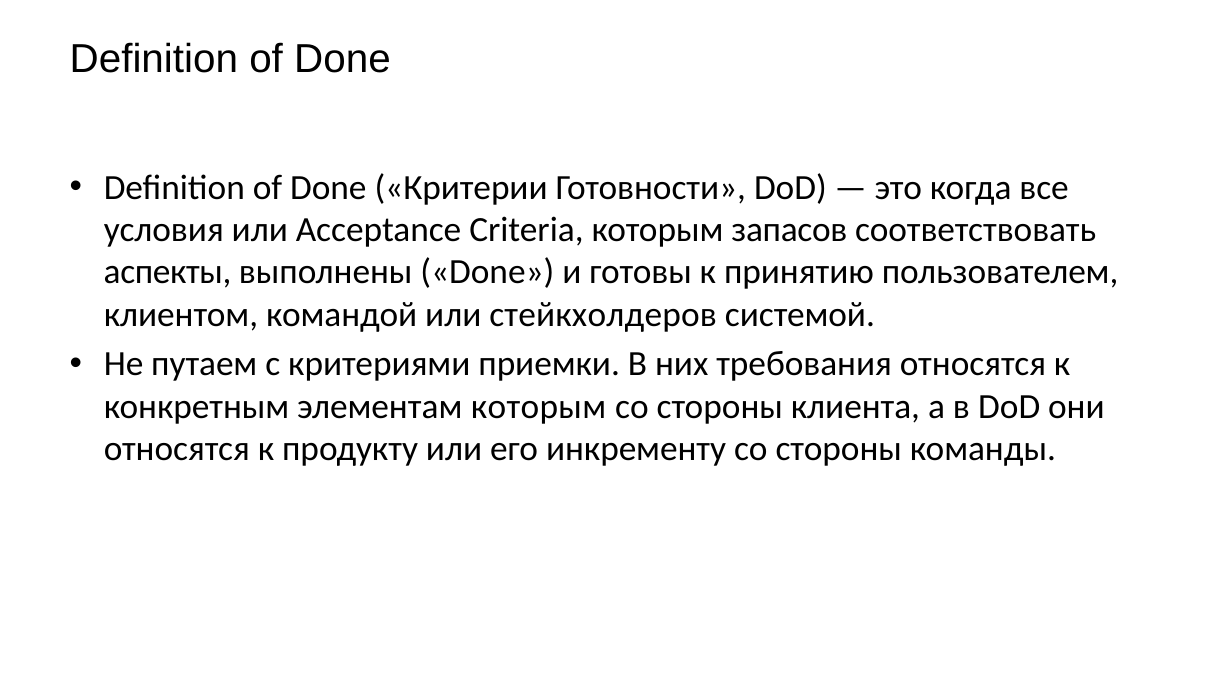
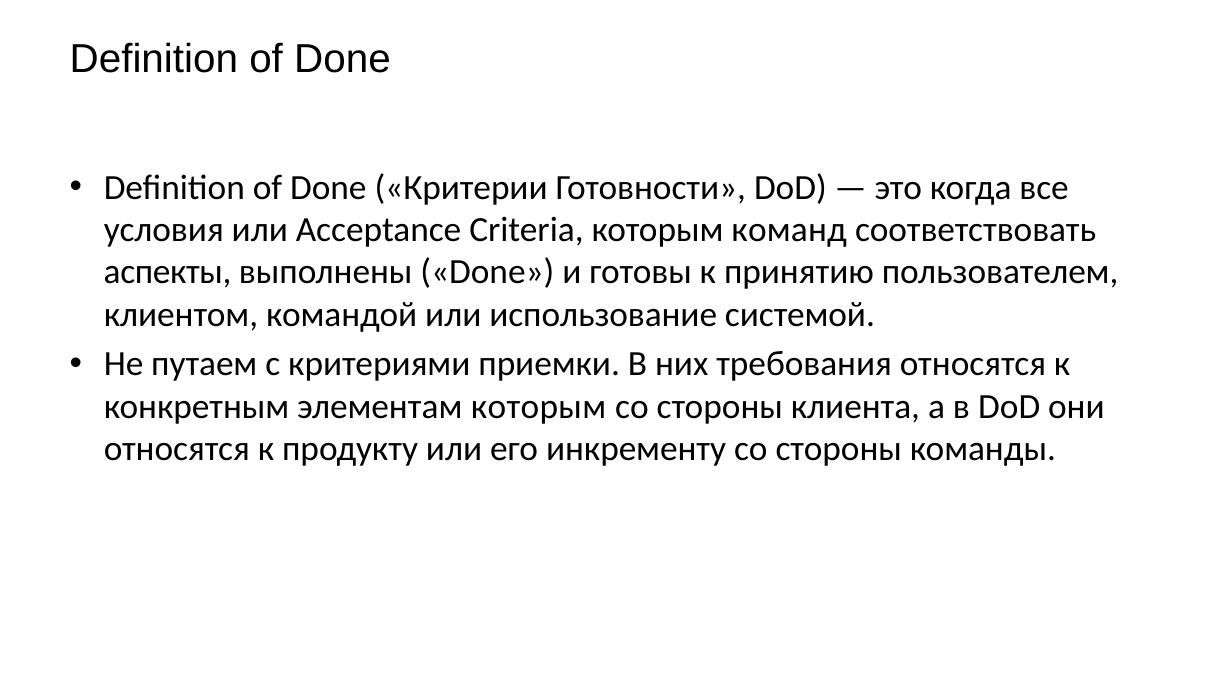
запасов: запасов -> команд (789, 230)
стейкхолдеров: стейкхолдеров -> использование (603, 315)
